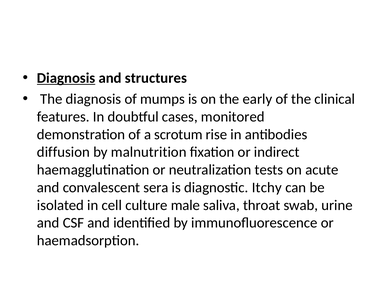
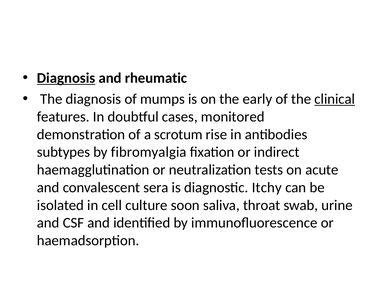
structures: structures -> rheumatic (156, 78)
clinical underline: none -> present (335, 99)
diffusion: diffusion -> subtypes (64, 152)
malnutrition: malnutrition -> fibromyalgia (149, 152)
male: male -> soon (185, 205)
